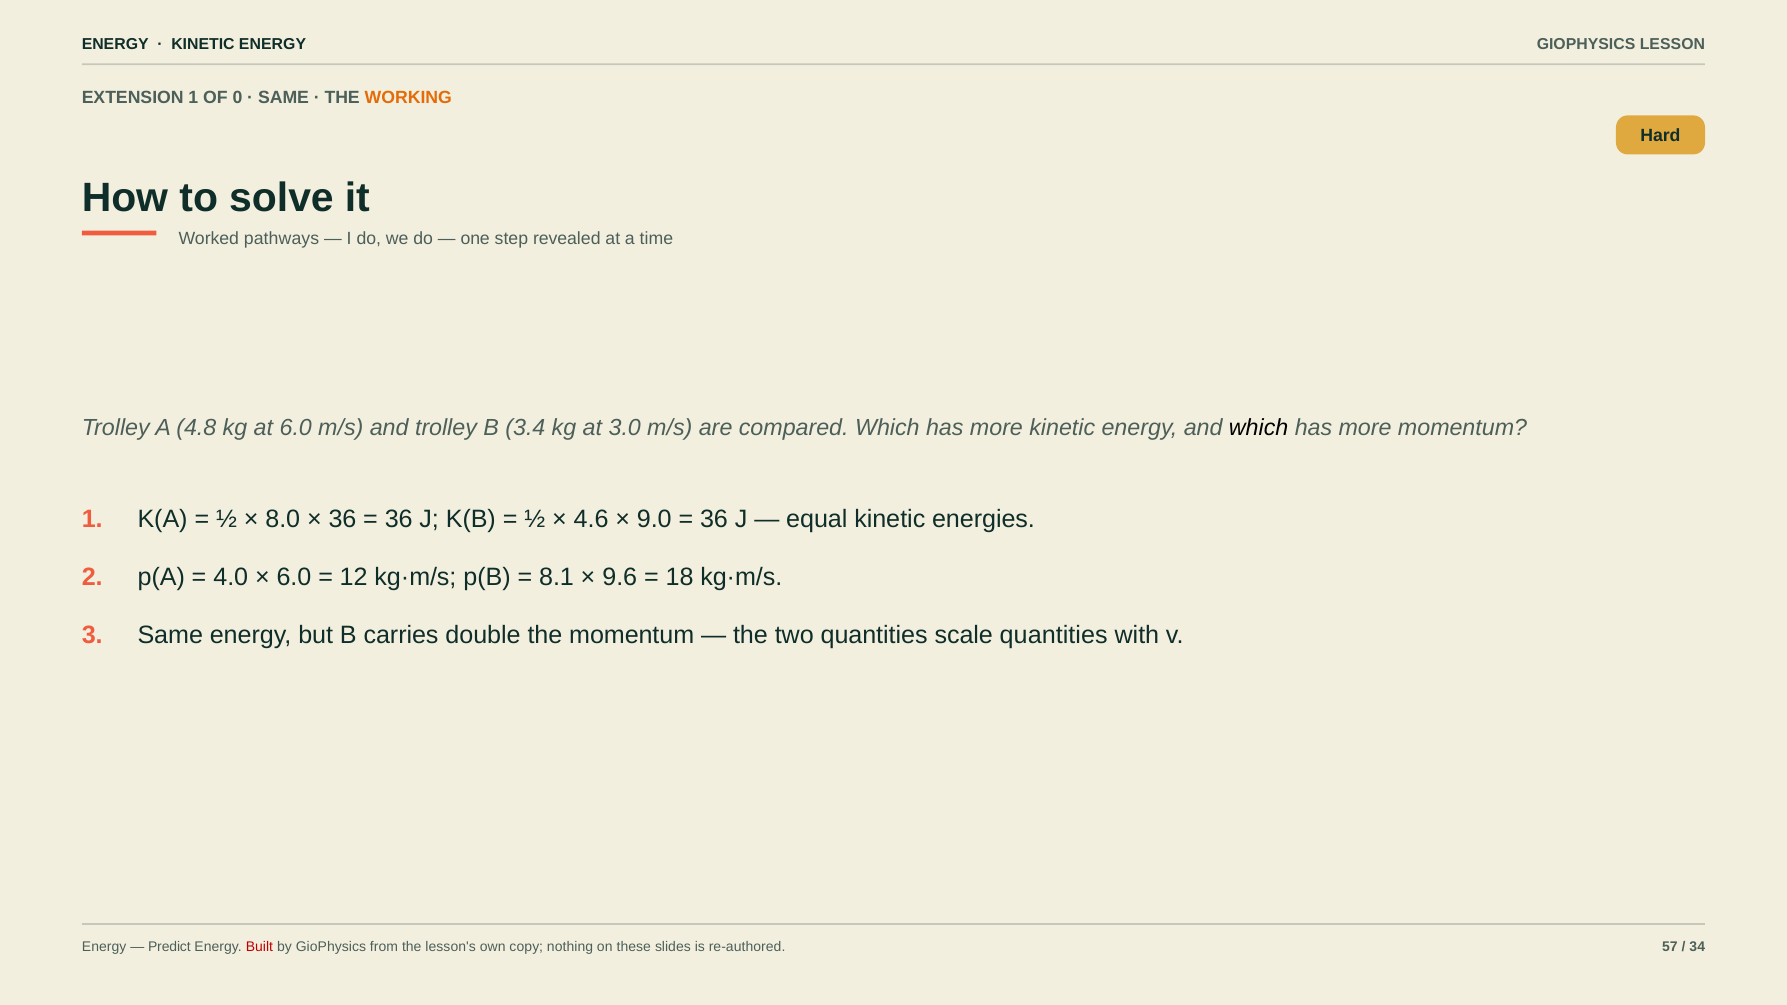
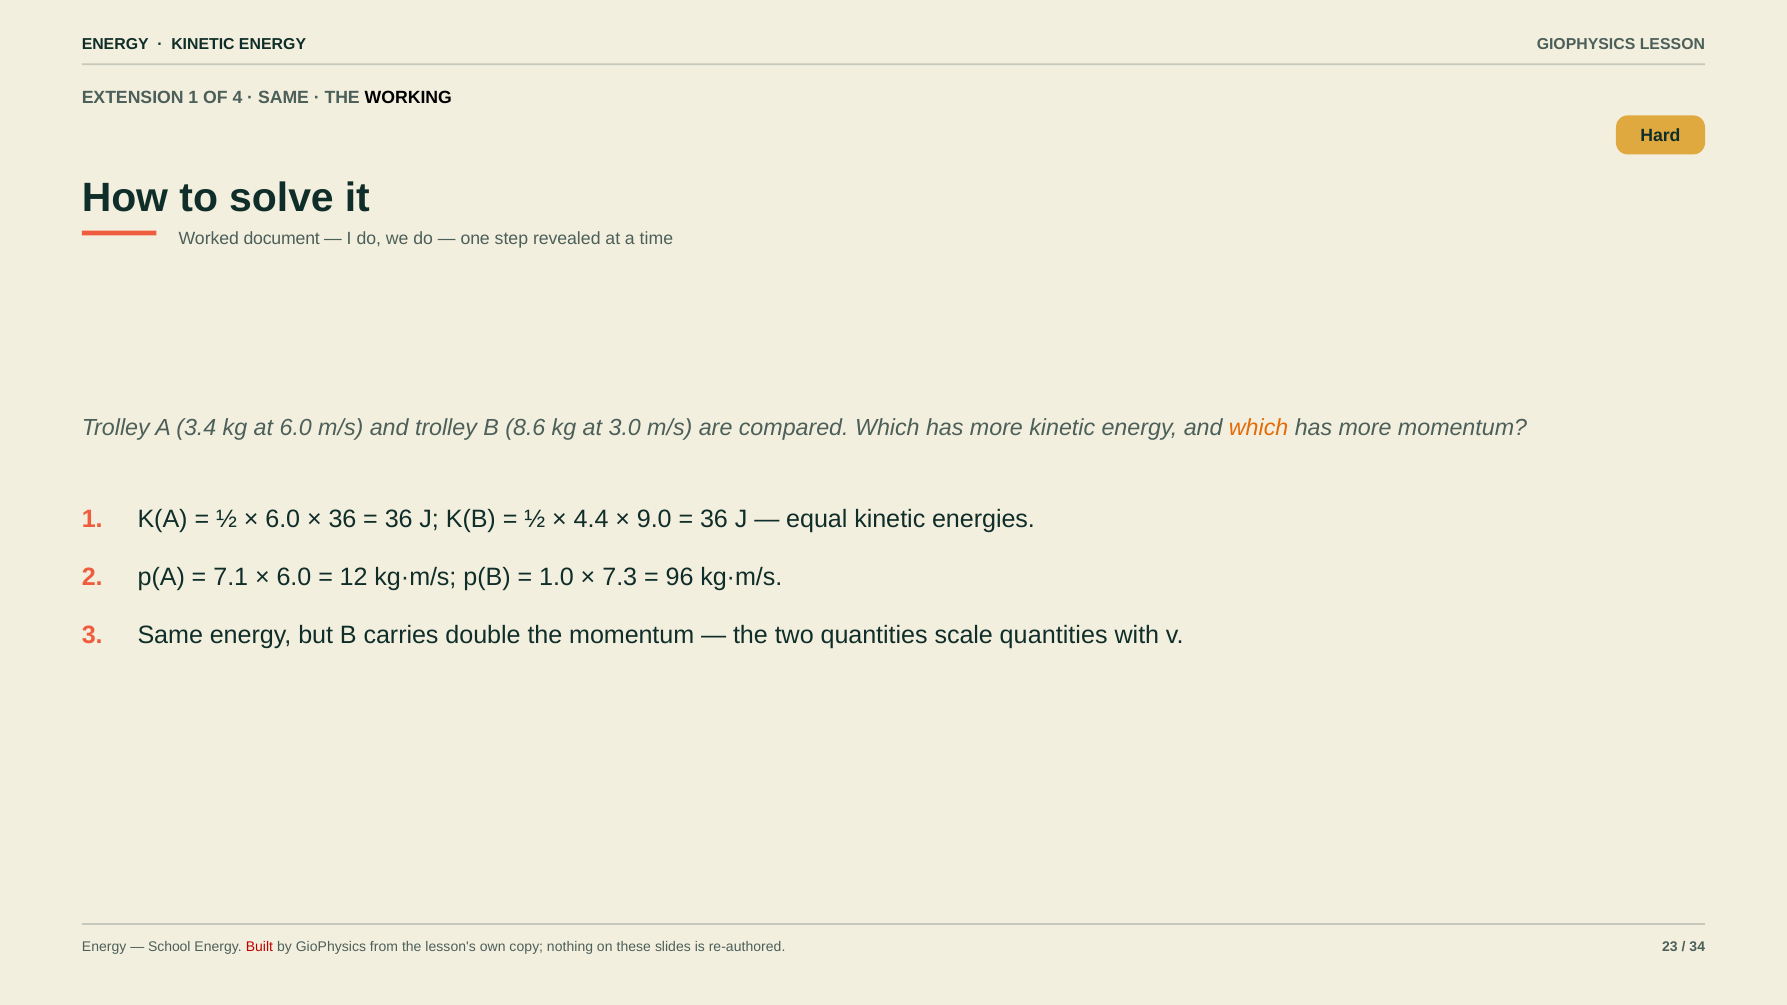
0: 0 -> 4 (238, 97)
WORKING colour: orange -> black (408, 97)
pathways: pathways -> document (282, 239)
4.8: 4.8 -> 3.4 (196, 428)
3.4: 3.4 -> 8.6 (525, 428)
which colour: black -> orange (1259, 428)
8.0: 8.0 -> 6.0 (283, 520)
4.6: 4.6 -> 4.4 (591, 520)
4.0: 4.0 -> 7.1 (231, 577)
8.1: 8.1 -> 1.0 (557, 577)
9.6: 9.6 -> 7.3 (620, 577)
18: 18 -> 96 (680, 577)
Predict: Predict -> School (169, 947)
57: 57 -> 23 (1670, 947)
